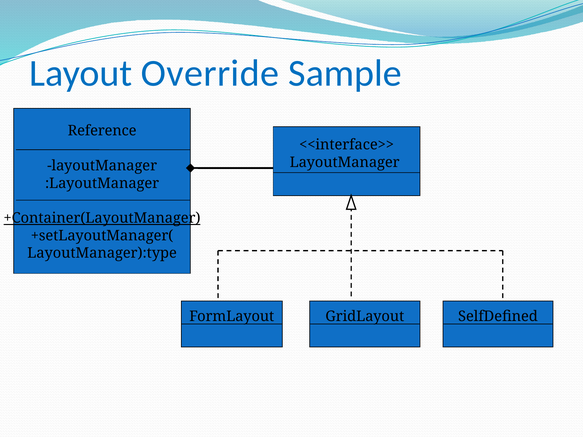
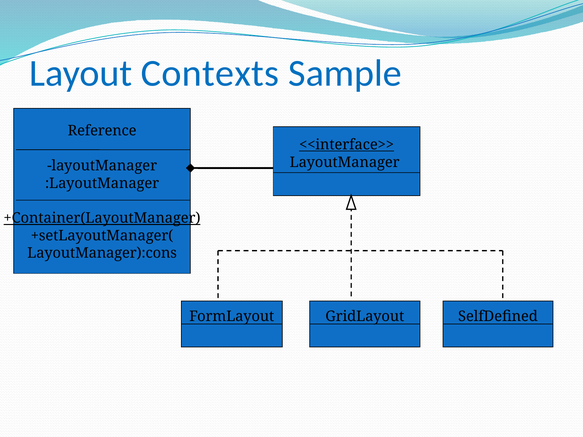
Override: Override -> Contexts (210, 73)
<<interface>> underline: none -> present (347, 145)
LayoutManager):type: LayoutManager):type -> LayoutManager):cons (102, 253)
